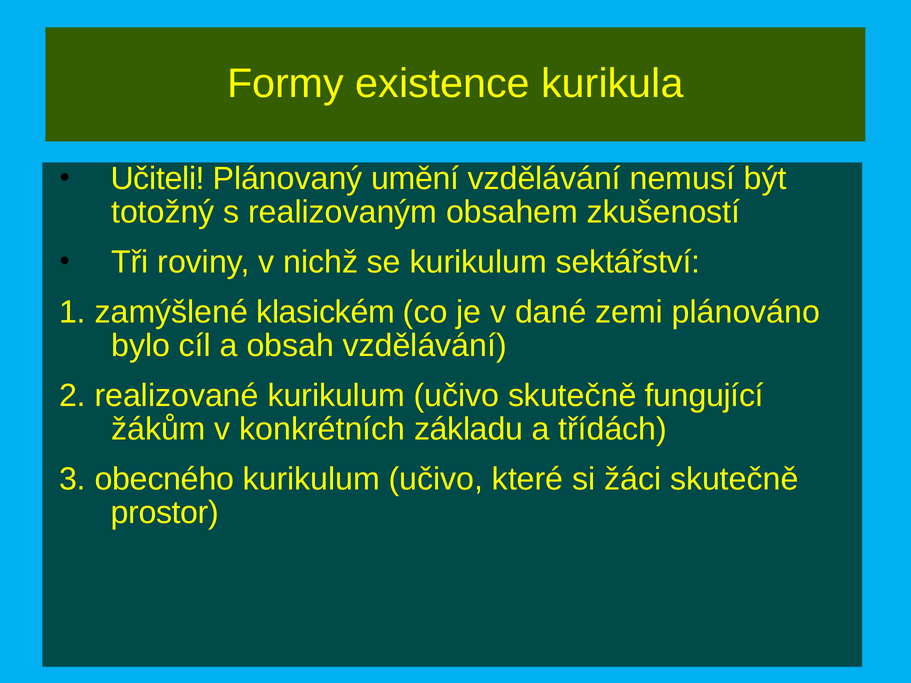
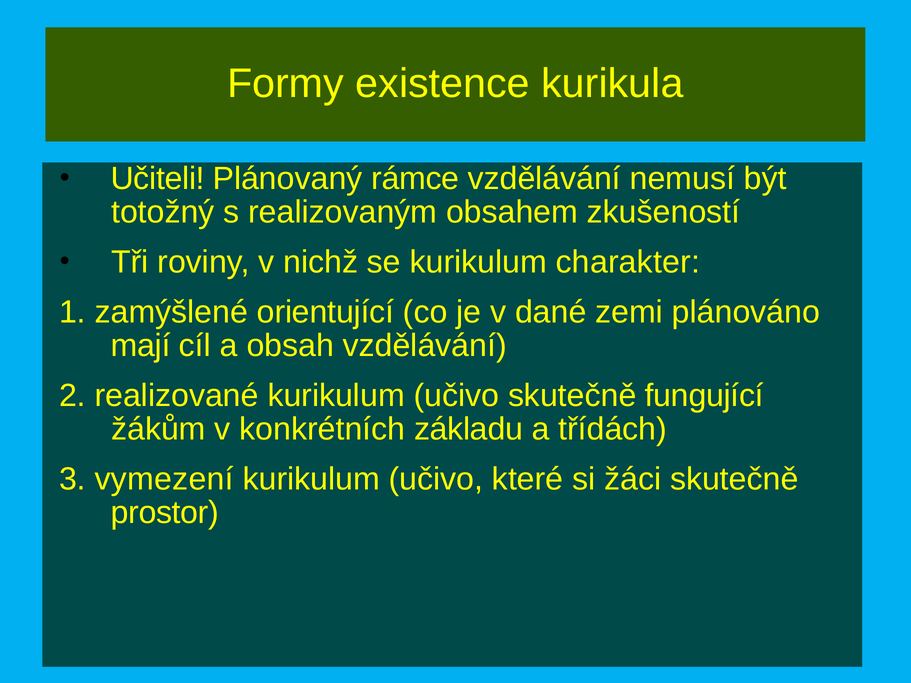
umění: umění -> rámce (415, 179)
sektářství: sektářství -> charakter (628, 262)
klasickém: klasickém -> orientující (326, 312)
bylo: bylo -> mají (141, 346)
obecného: obecného -> vymezení (164, 479)
